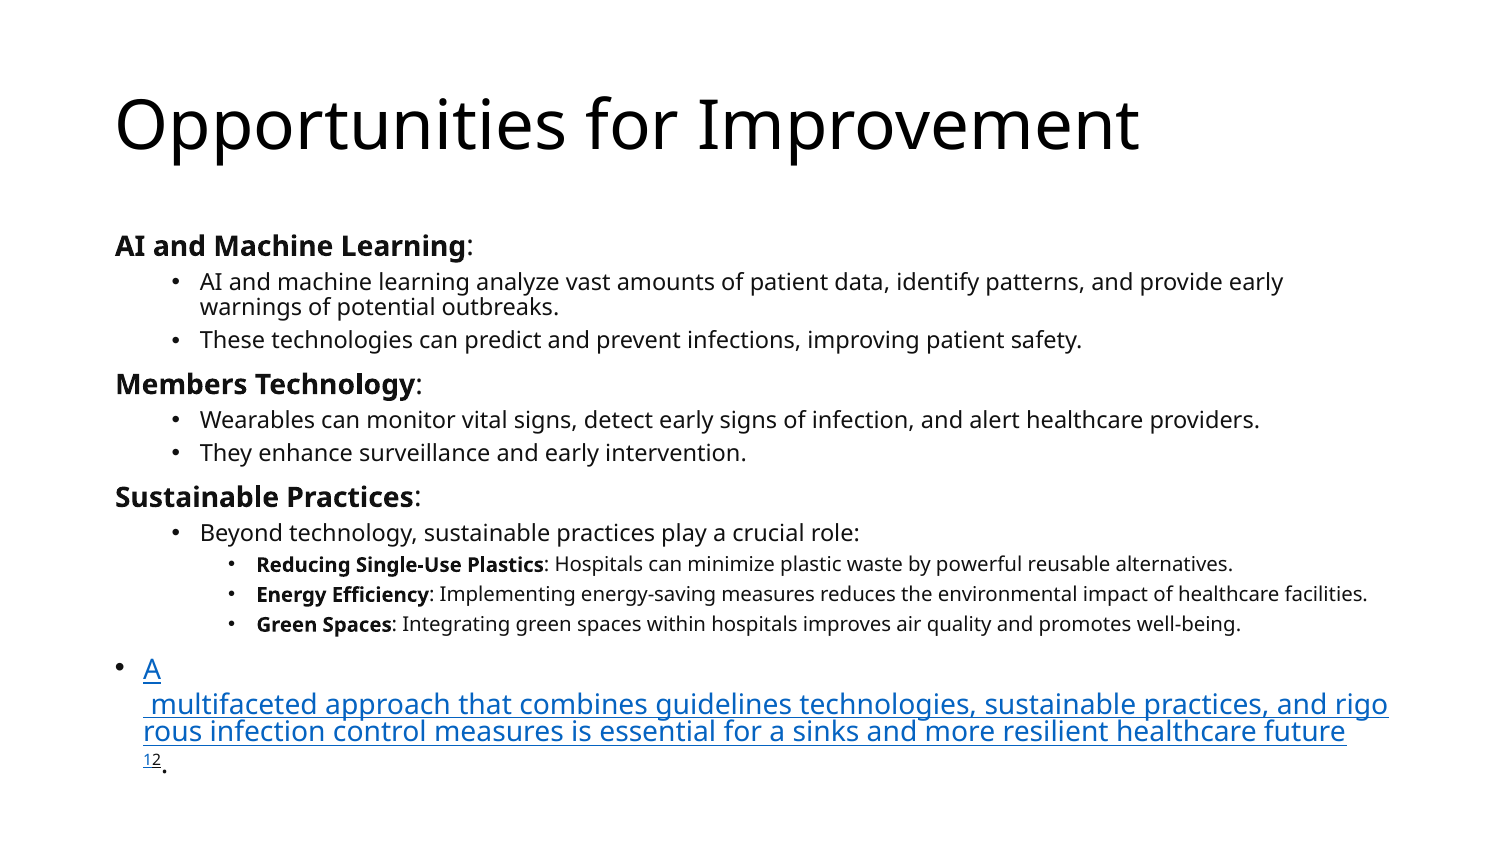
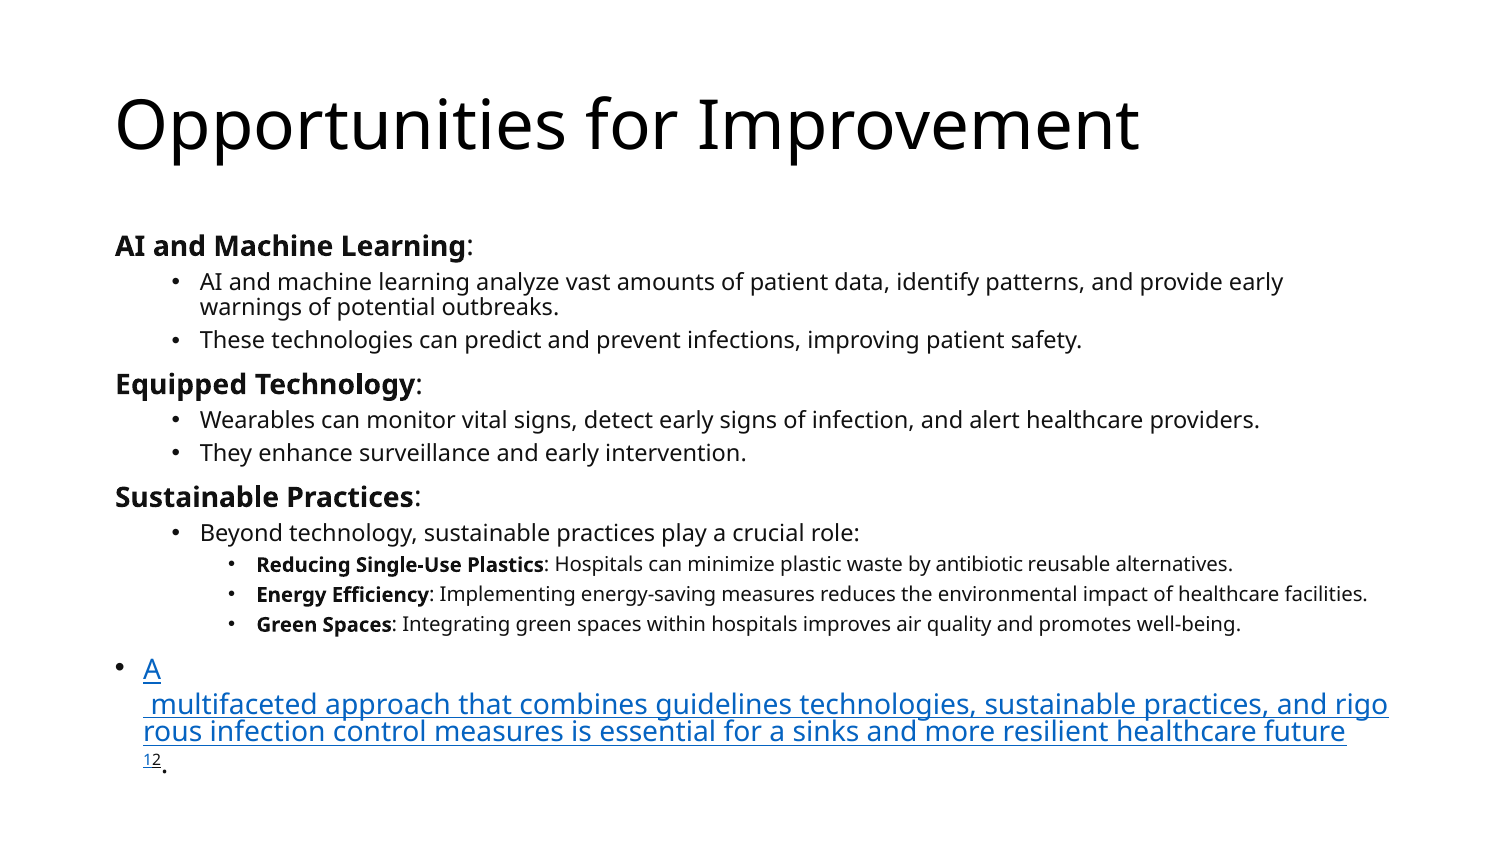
Members: Members -> Equipped (181, 385)
powerful: powerful -> antibiotic (979, 565)
